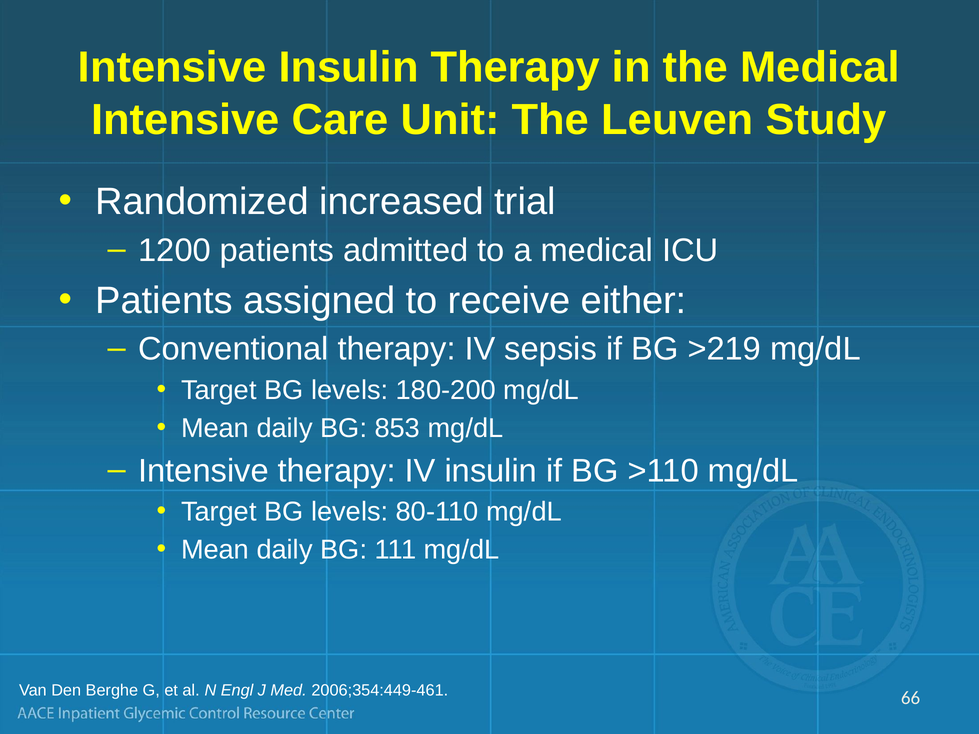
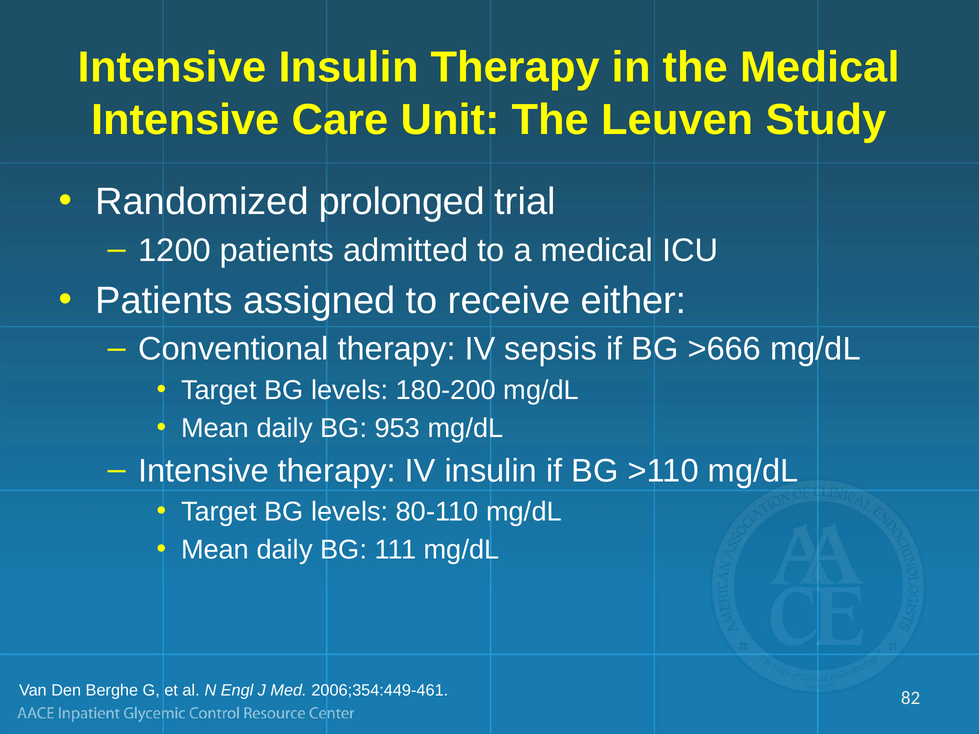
increased: increased -> prolonged (402, 202)
>219: >219 -> >666 (724, 349)
853: 853 -> 953 (397, 428)
66: 66 -> 82 (911, 698)
